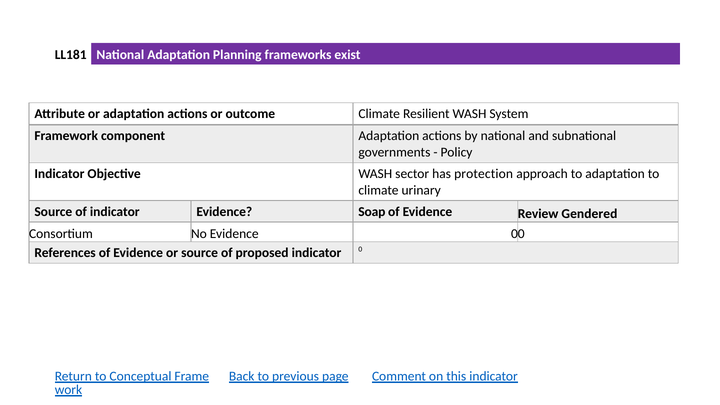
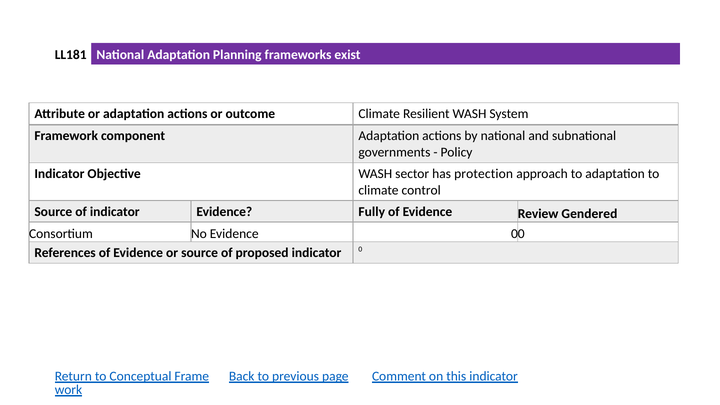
urinary: urinary -> control (421, 190)
Soap: Soap -> Fully (372, 212)
